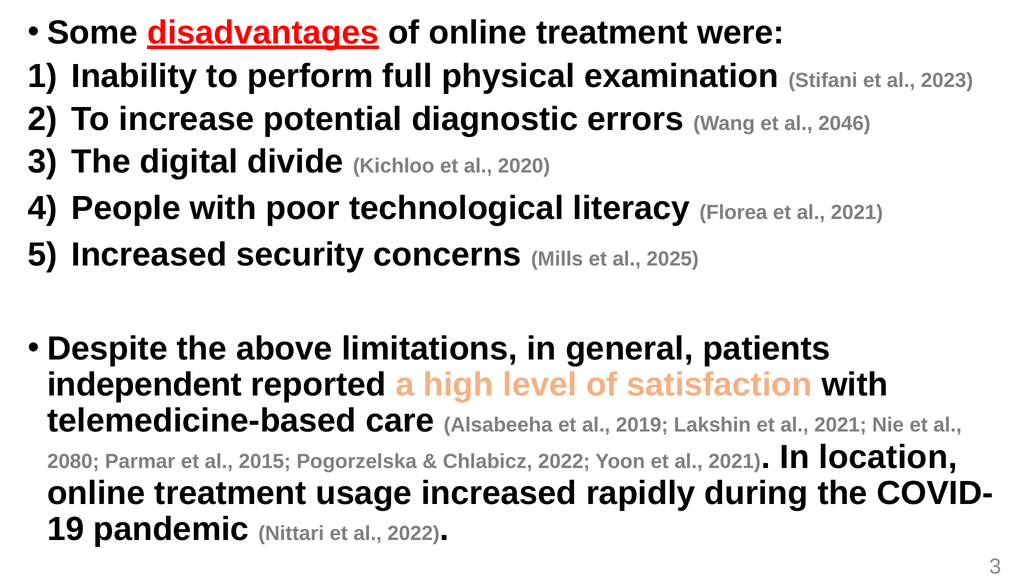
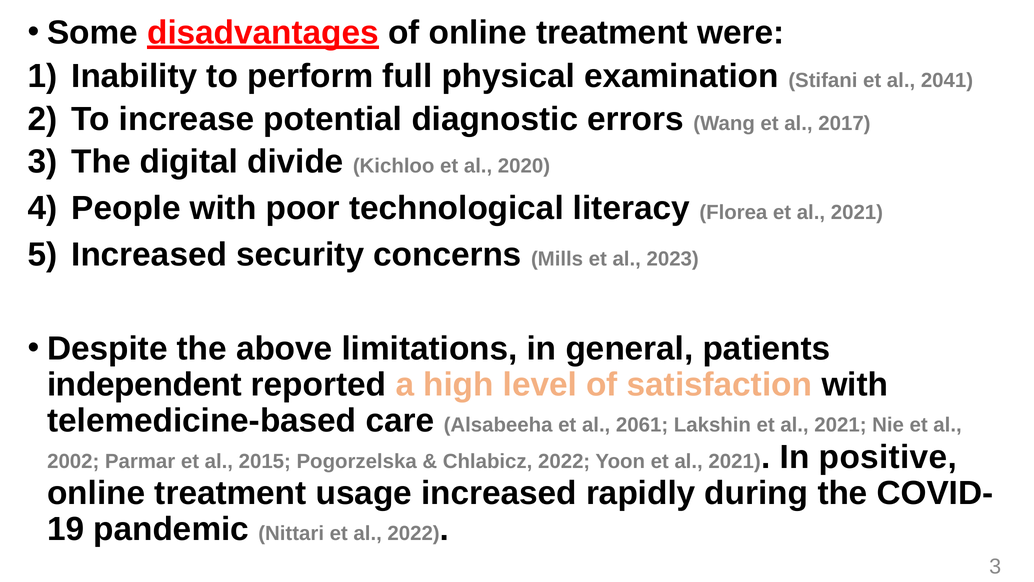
2023: 2023 -> 2041 (947, 80)
2046: 2046 -> 2017 (844, 123)
2025: 2025 -> 2023 (673, 259)
2019: 2019 -> 2061 (642, 425)
2080: 2080 -> 2002 (73, 461)
location: location -> positive (888, 457)
